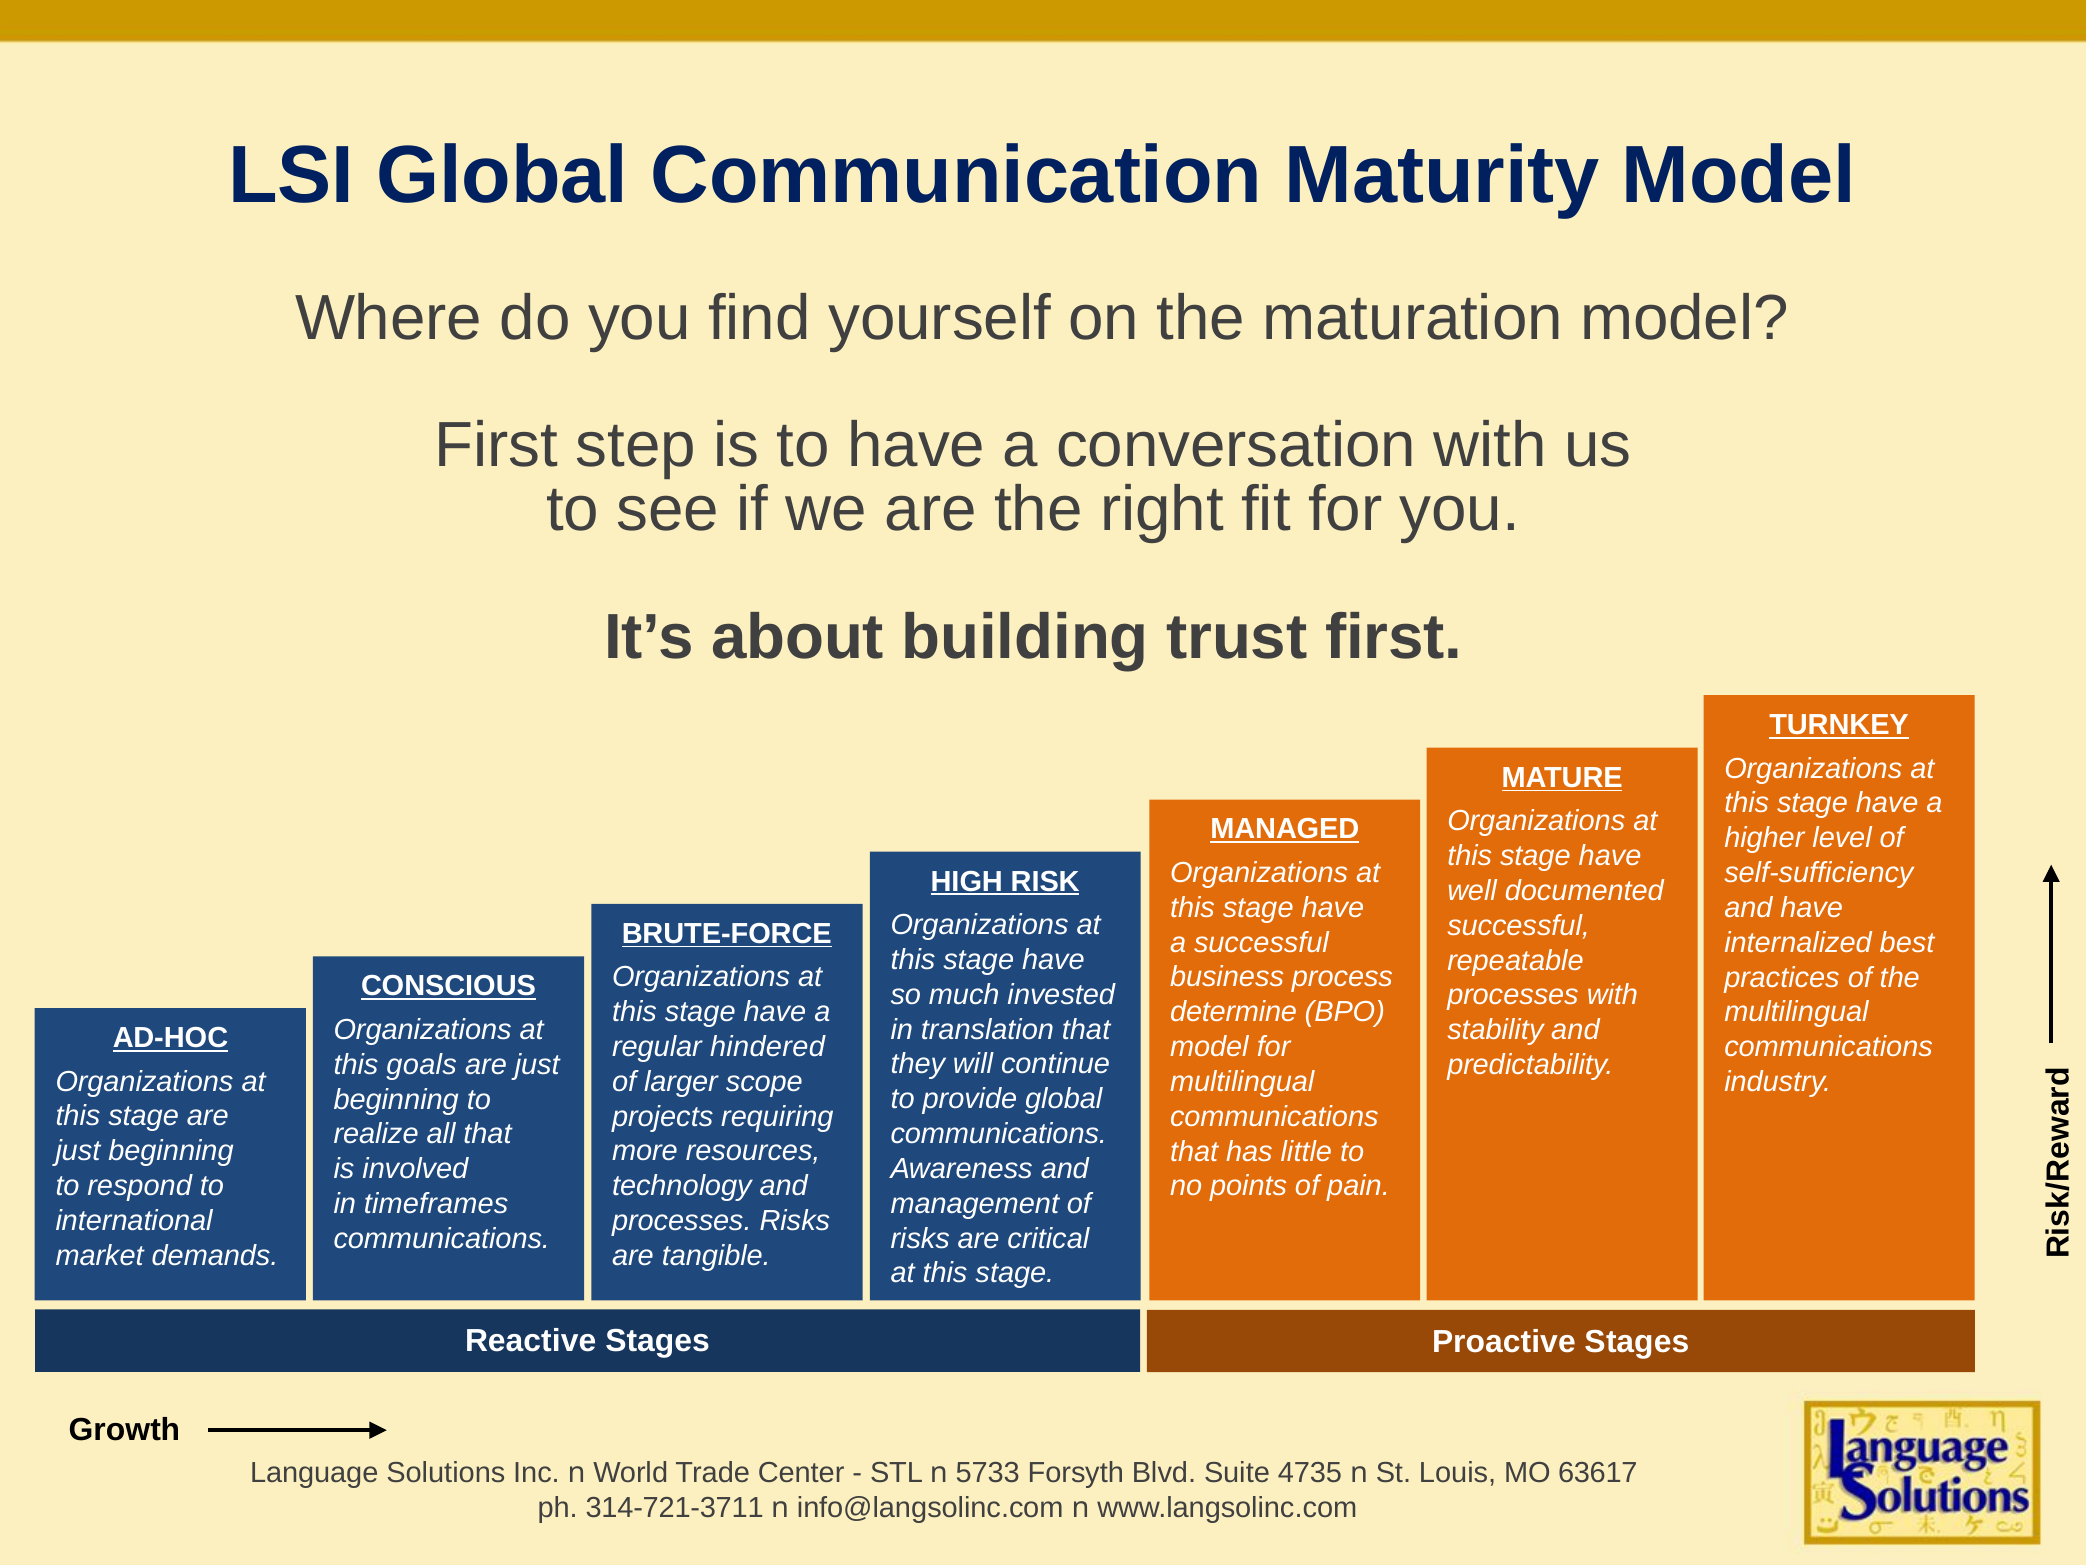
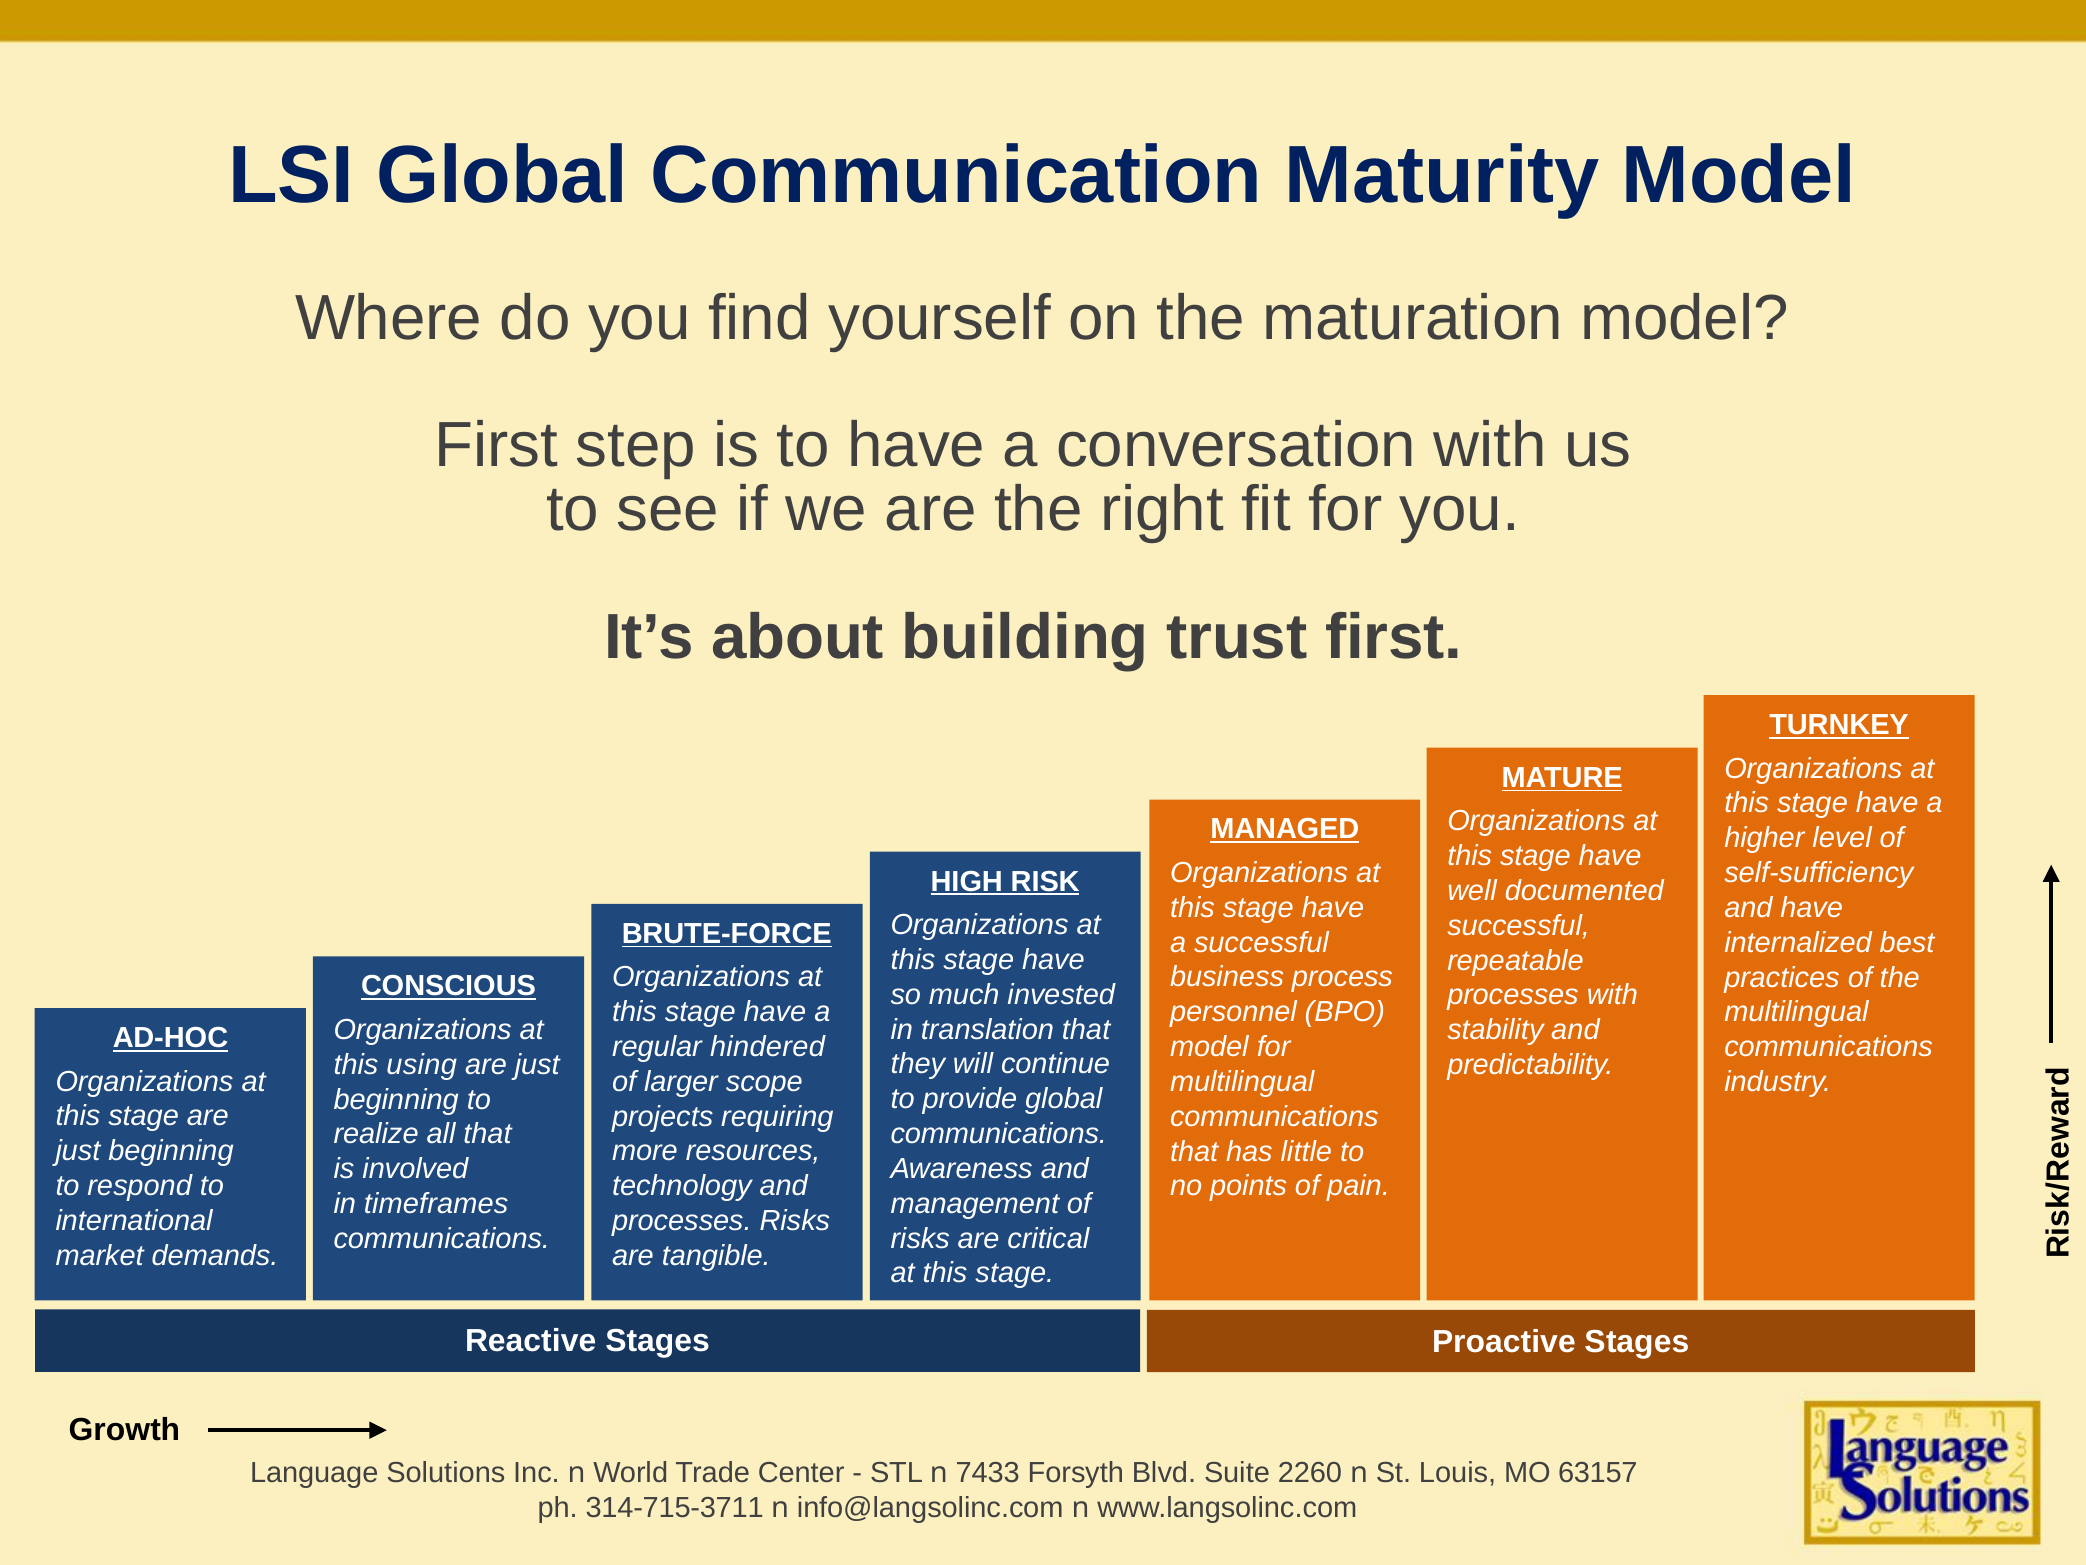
determine: determine -> personnel (1233, 1012)
goals: goals -> using (422, 1064)
5733: 5733 -> 7433 (988, 1472)
4735: 4735 -> 2260 (1310, 1472)
63617: 63617 -> 63157 (1598, 1472)
314-721-3711: 314-721-3711 -> 314-715-3711 (675, 1507)
